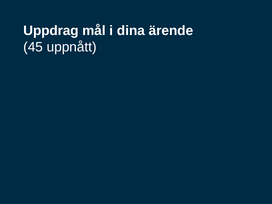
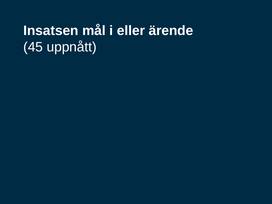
Uppdrag: Uppdrag -> Insatsen (51, 31)
dina: dina -> eller (131, 31)
